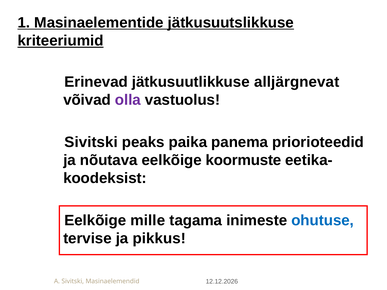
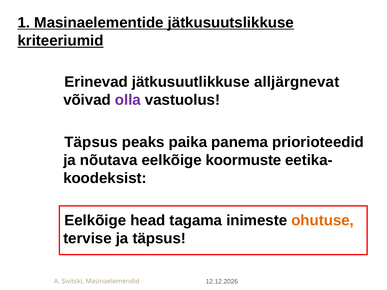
Sivitski: Sivitski -> Täpsus (91, 142)
mille: mille -> head (148, 221)
ohutuse colour: blue -> orange (323, 221)
ja pikkus: pikkus -> täpsus (159, 239)
